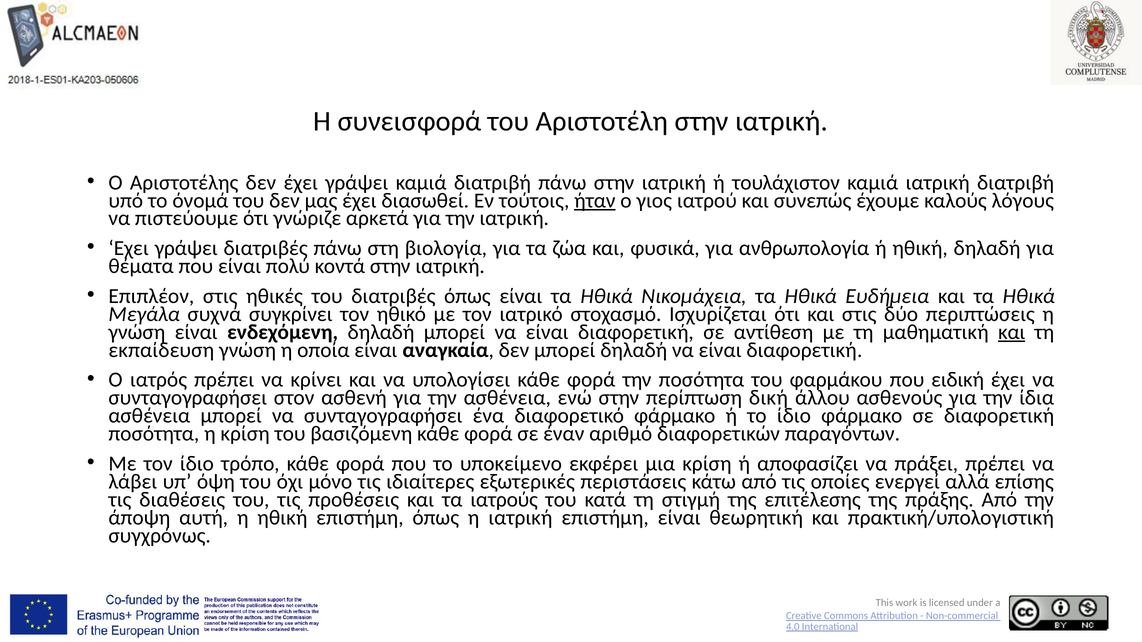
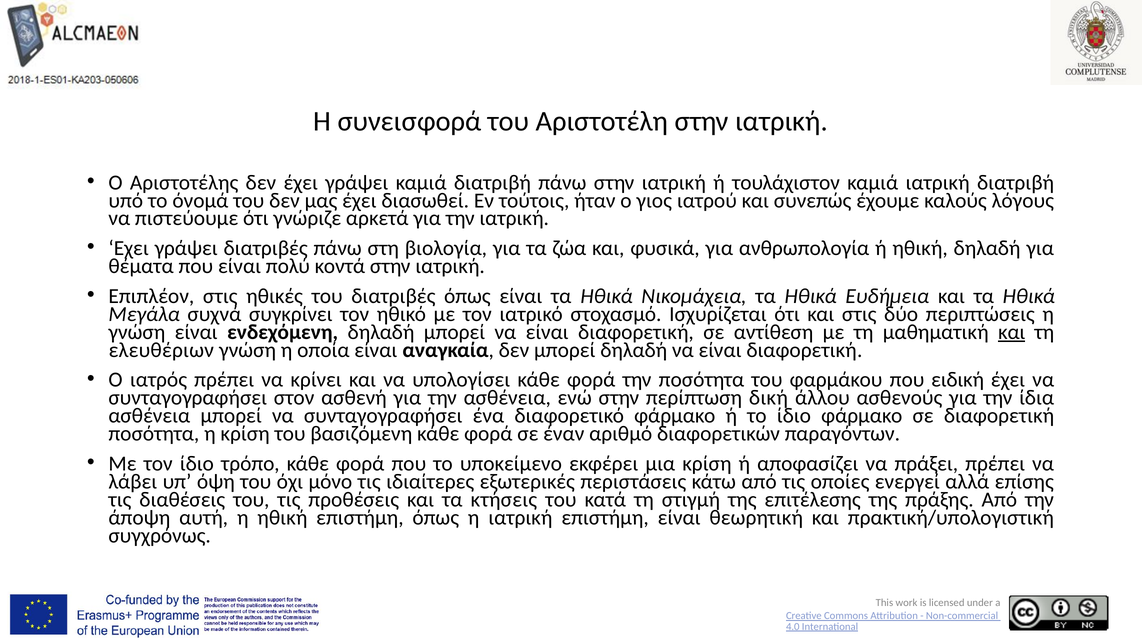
ήταν underline: present -> none (595, 201)
εκπαίδευση: εκπαίδευση -> ελευθέριων (161, 350)
ιατρούς: ιατρούς -> κτήσεις (504, 500)
